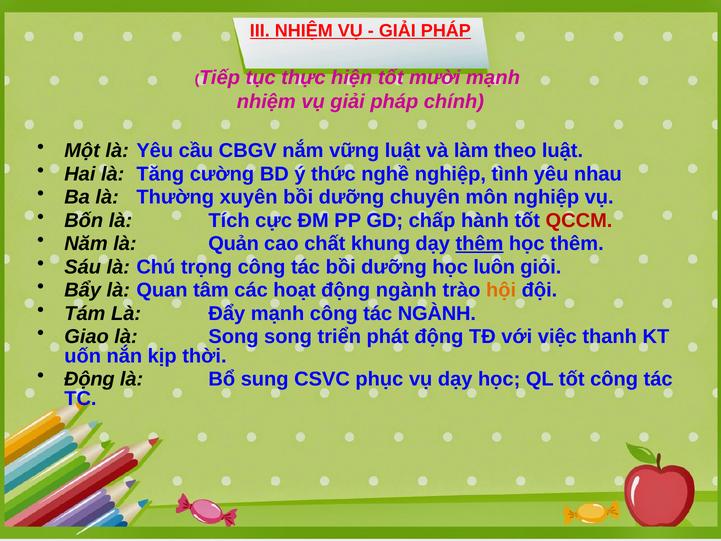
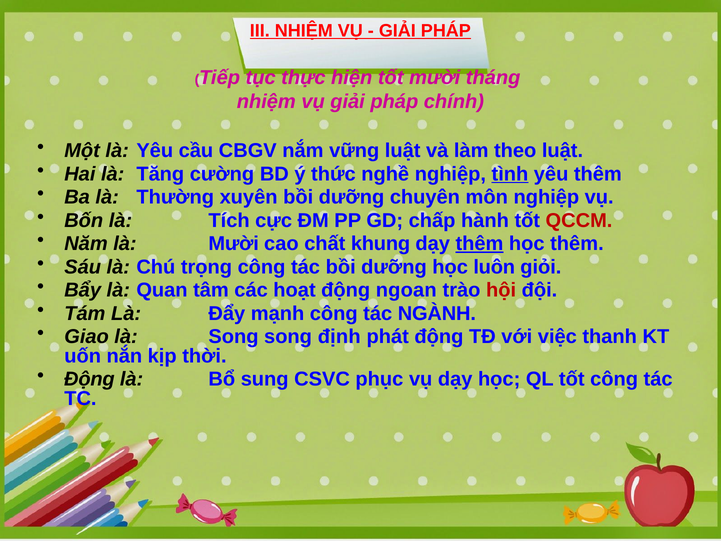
mười mạnh: mạnh -> tháng (493, 78)
tình underline: none -> present (510, 174)
yêu nhau: nhau -> thêm (598, 174)
là Quản: Quản -> Mười (234, 244)
động ngành: ngành -> ngoan (406, 290)
hội colour: orange -> red (501, 290)
triển: triển -> định (339, 337)
